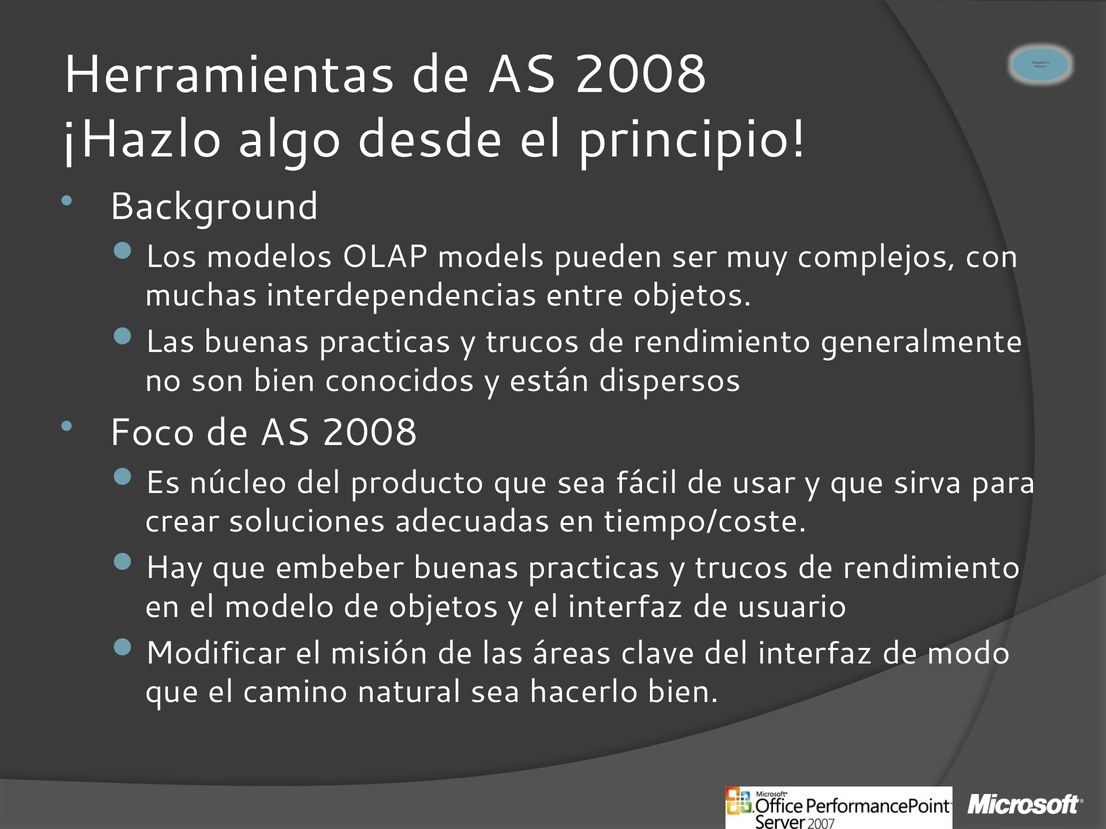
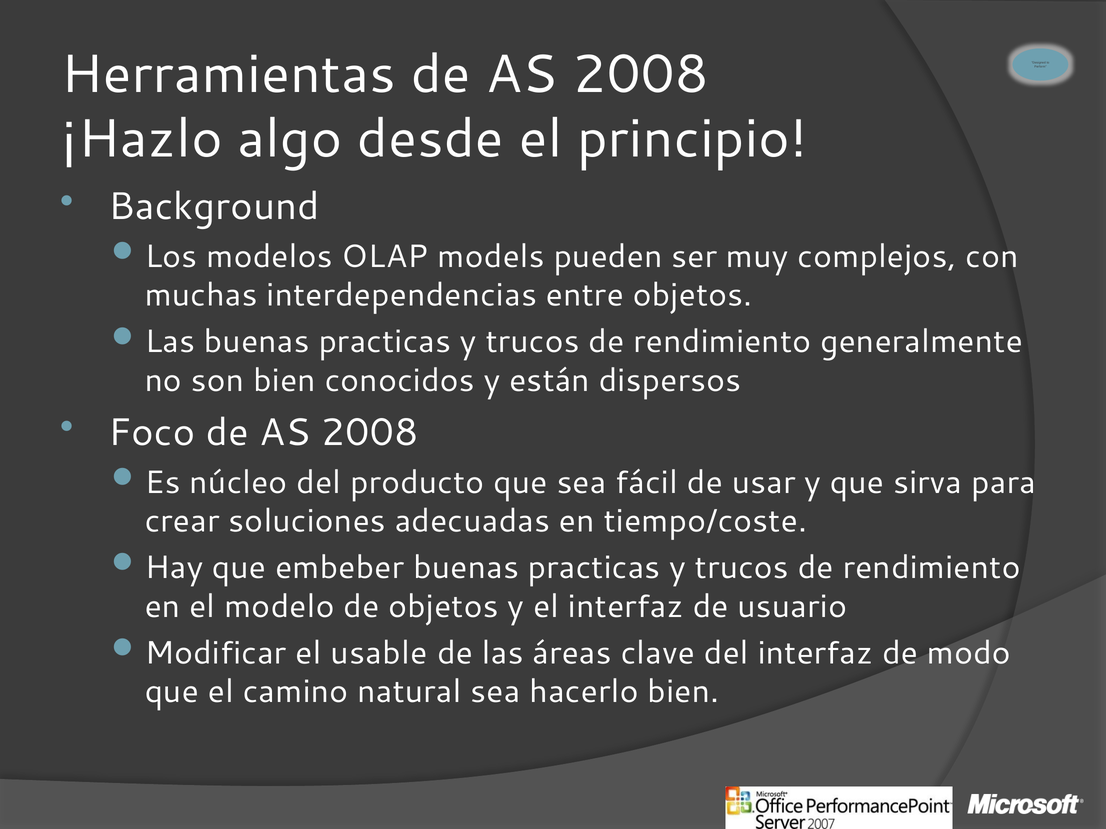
misión: misión -> usable (379, 653)
